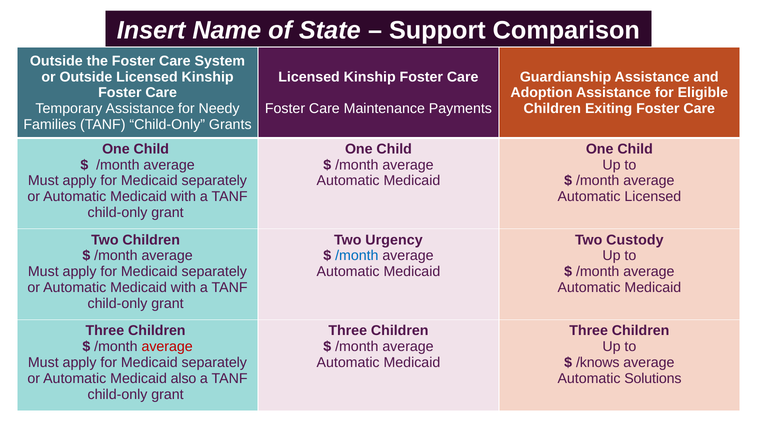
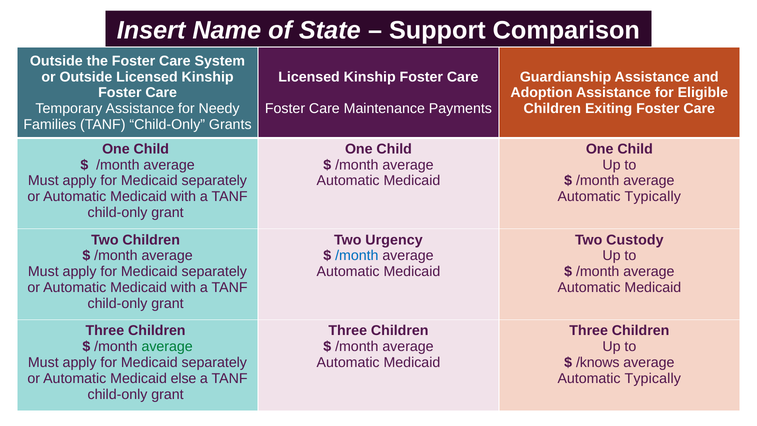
Licensed: Licensed -> Typically (653, 197)
average colour: red -> green (167, 347)
also: also -> else (184, 378)
Solutions: Solutions -> Typically (653, 378)
